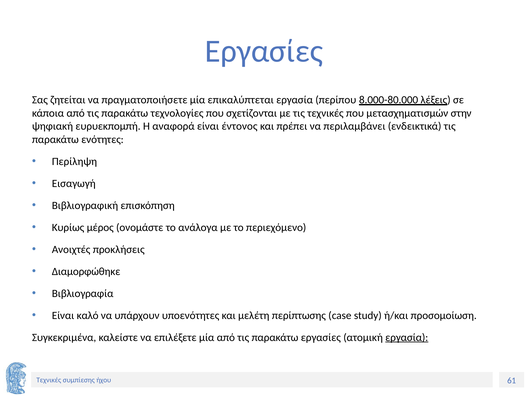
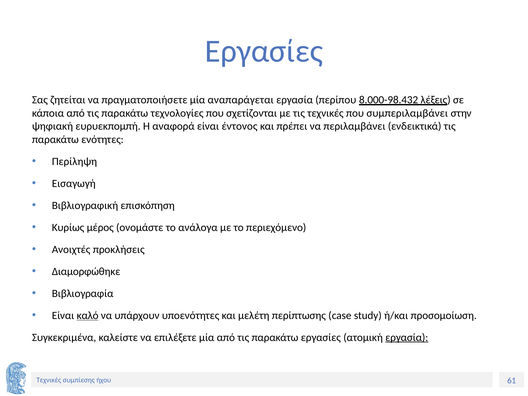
επικαλύπτεται: επικαλύπτεται -> αναπαράγεται (241, 100)
8.000-80.000: 8.000-80.000 -> 8.000-98.432 (389, 100)
μετασχηματισμών: μετασχηματισμών -> συμπεριλαμβάνει (407, 113)
καλό underline: none -> present (88, 315)
